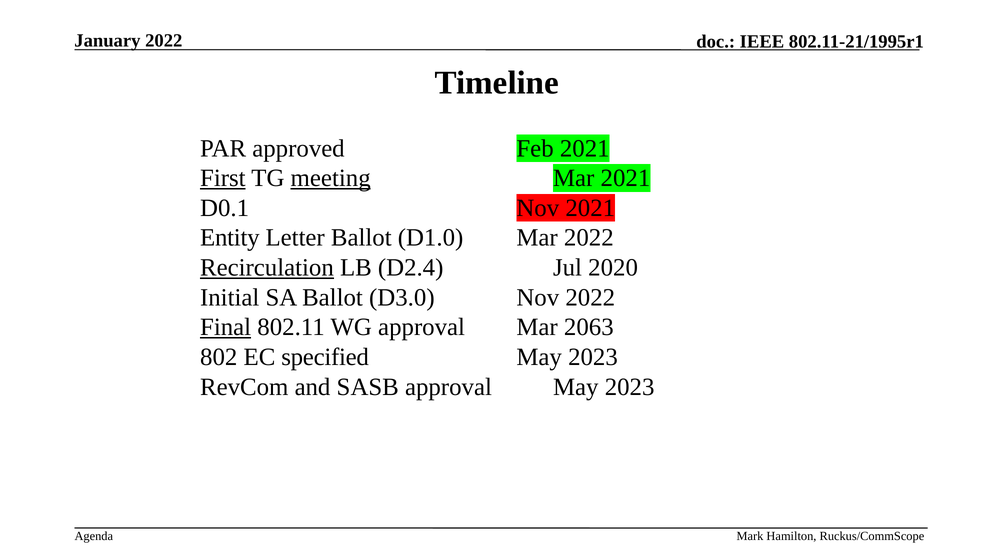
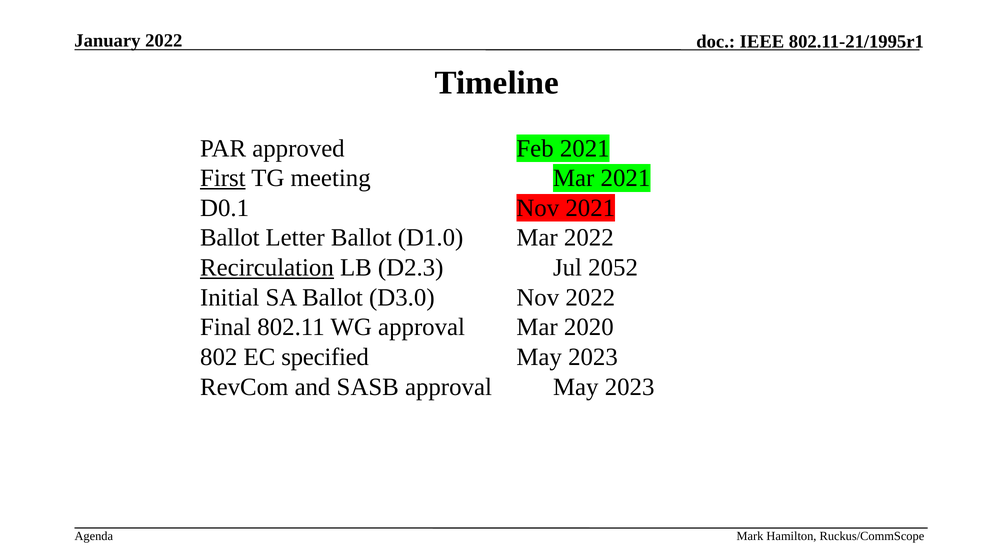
meeting underline: present -> none (331, 178)
Entity: Entity -> Ballot (230, 238)
D2.4: D2.4 -> D2.3 (411, 268)
2020: 2020 -> 2052 (613, 268)
Final underline: present -> none (226, 327)
2063: 2063 -> 2020 (589, 327)
